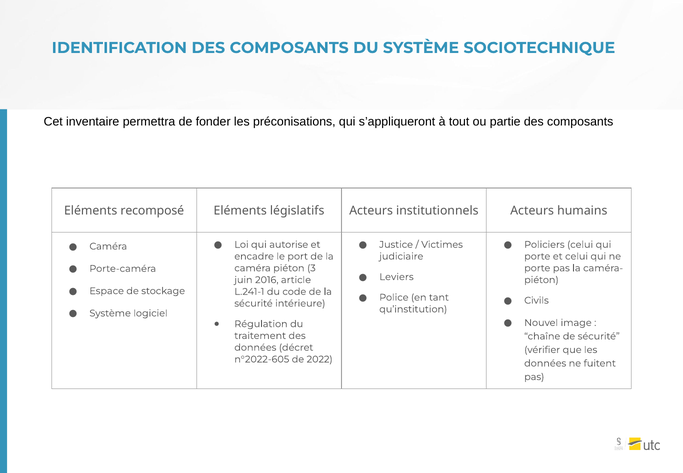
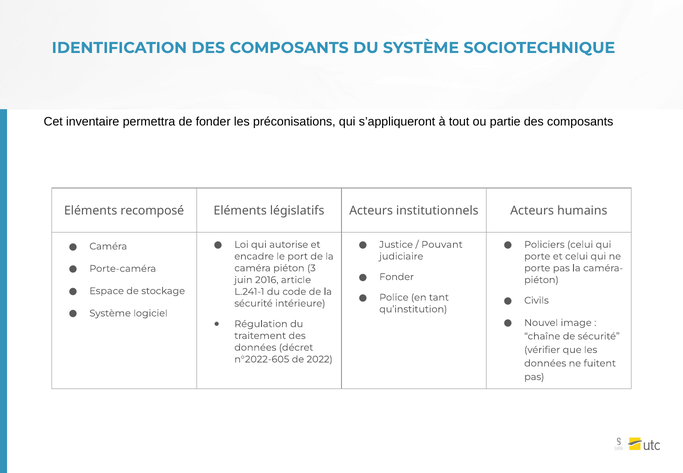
Victimes: Victimes -> Pouvant (442, 245)
Leviers: Leviers -> Fonder (397, 277)
